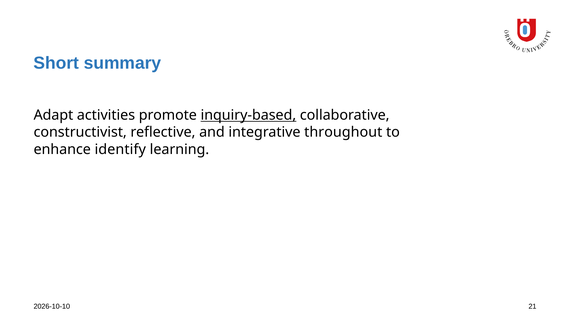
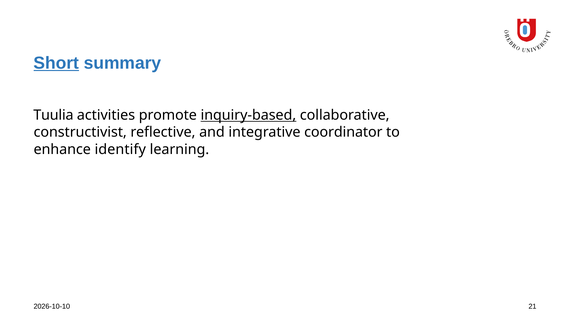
Short underline: none -> present (56, 63)
Adapt: Adapt -> Tuulia (53, 115)
throughout: throughout -> coordinator (343, 132)
